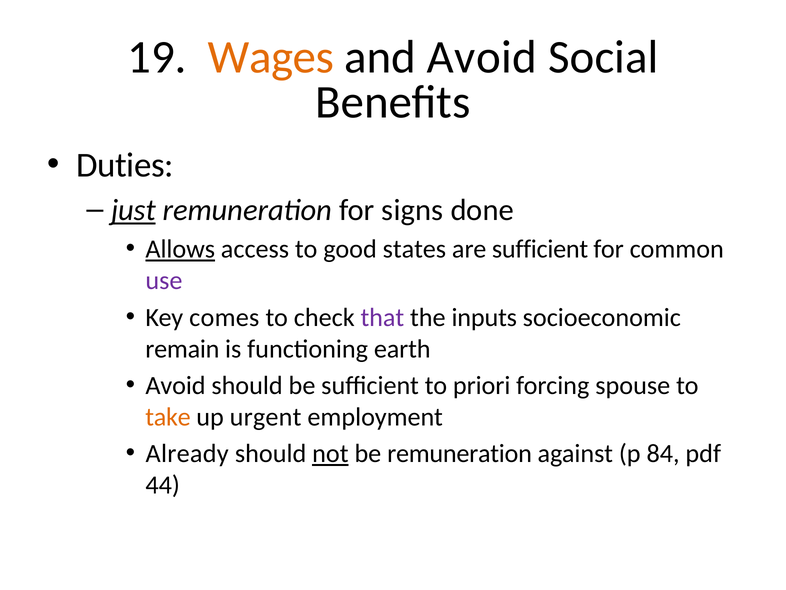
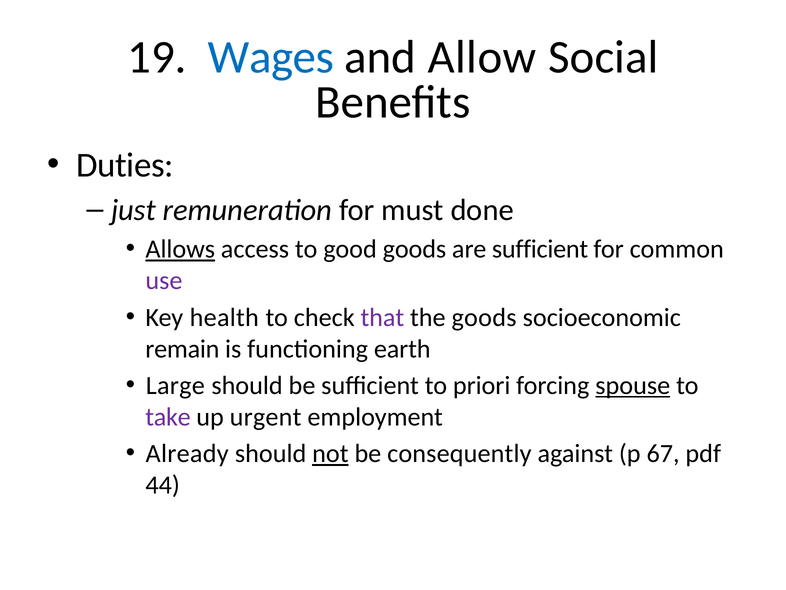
Wages colour: orange -> blue (271, 57)
and Avoid: Avoid -> Allow (482, 57)
just underline: present -> none (133, 210)
signs: signs -> must (413, 210)
good states: states -> goods (414, 249)
comes: comes -> health (224, 317)
the inputs: inputs -> goods (484, 317)
Avoid: Avoid -> Large (175, 385)
spouse underline: none -> present (633, 385)
take colour: orange -> purple (168, 417)
be remuneration: remuneration -> consequently (459, 453)
84: 84 -> 67 (663, 453)
